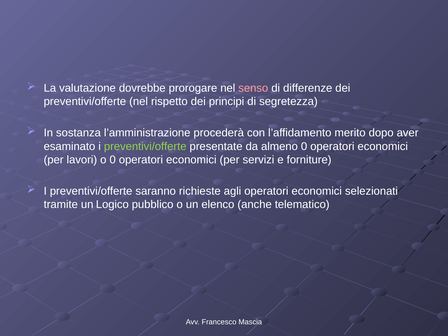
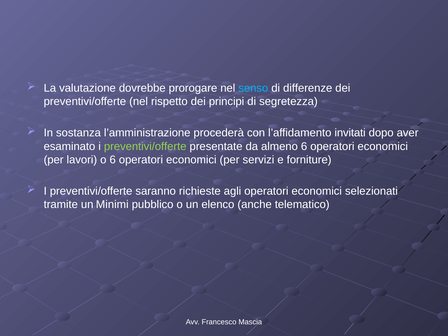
senso colour: pink -> light blue (253, 88)
merito: merito -> invitati (350, 133)
almeno 0: 0 -> 6 (304, 146)
o 0: 0 -> 6 (113, 160)
Logico: Logico -> Minimi (112, 205)
